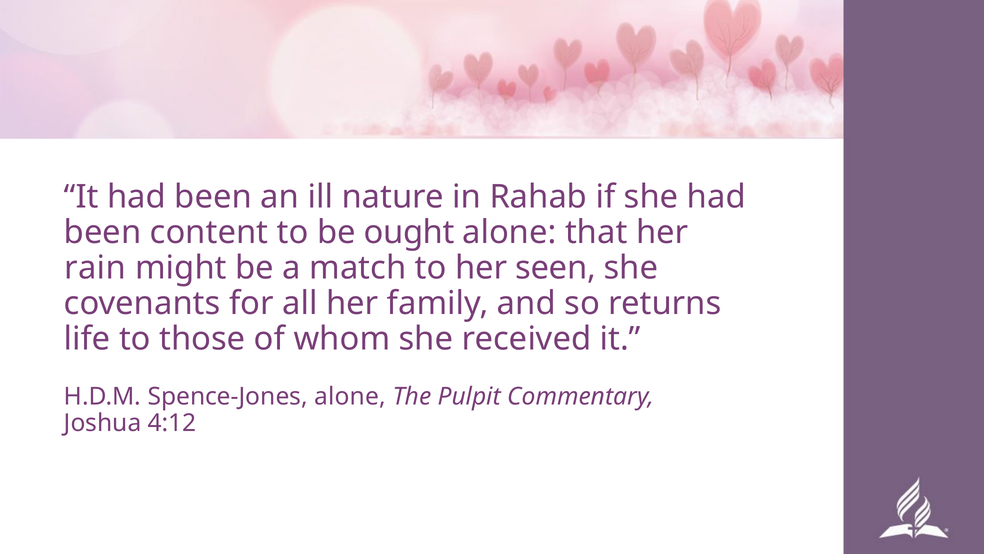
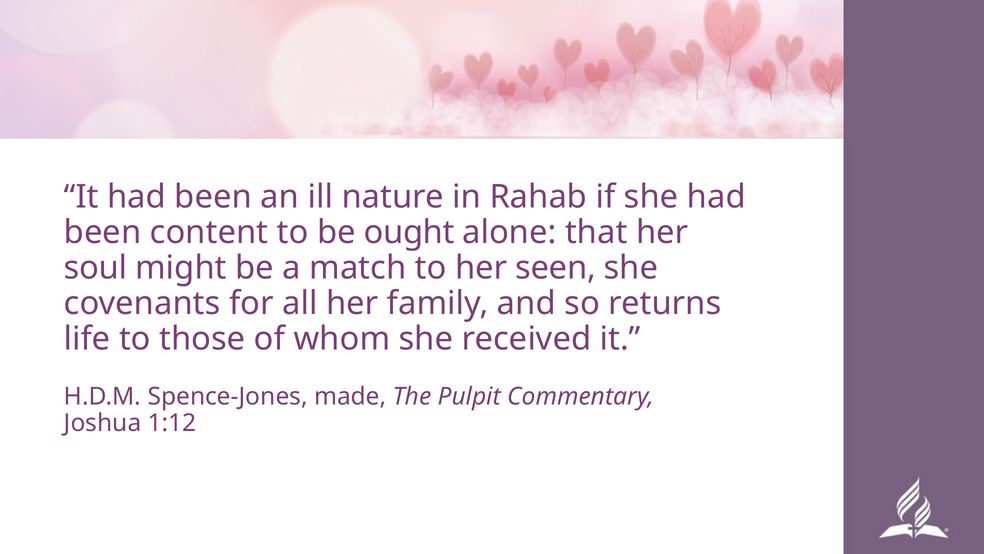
rain: rain -> soul (95, 268)
Spence-Jones alone: alone -> made (350, 396)
4:12: 4:12 -> 1:12 (172, 423)
